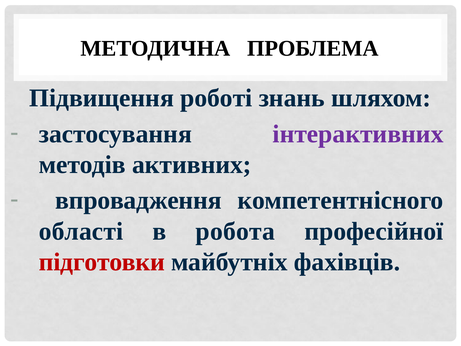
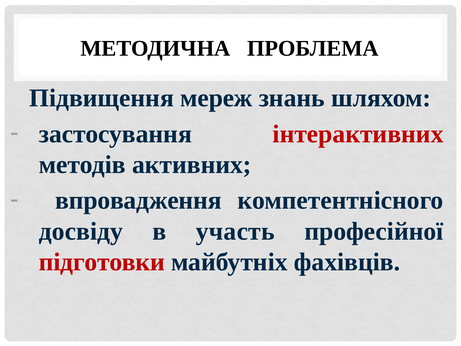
роботі: роботі -> мереж (216, 98)
інтерактивних colour: purple -> red (358, 134)
області: області -> досвіду (81, 231)
робота: робота -> участь (235, 231)
